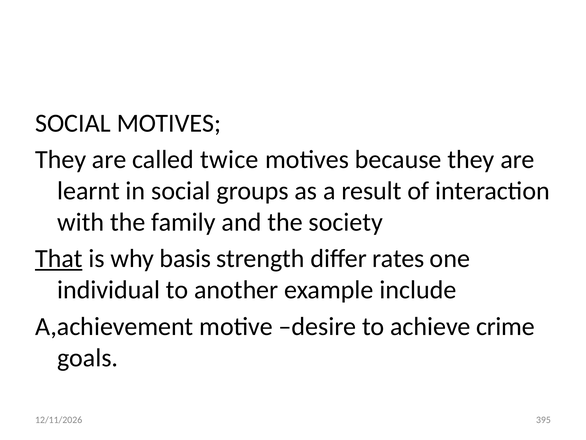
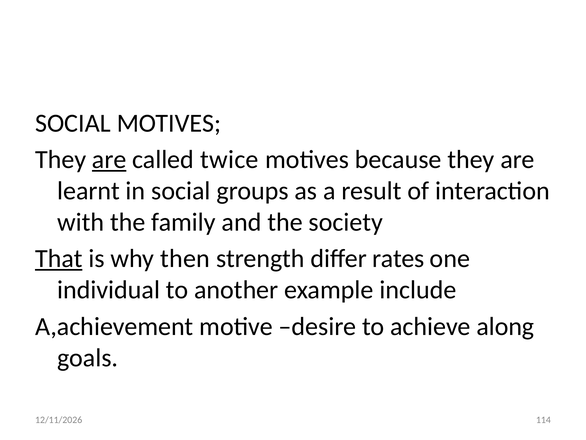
are underline: none -> present (109, 159)
basis: basis -> then (185, 258)
crime: crime -> along (505, 326)
395: 395 -> 114 (543, 420)
